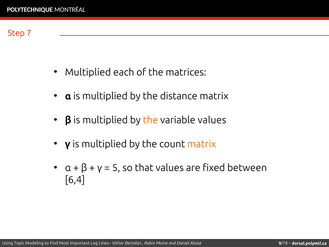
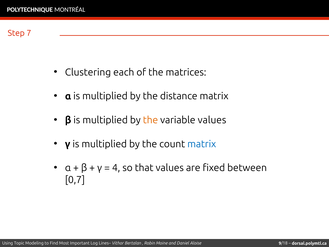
Multiplied: Multiplied -> Clustering (88, 72)
matrix colour: orange -> blue (202, 144)
5: 5 -> 4 (116, 168)
6,4: 6,4 -> 0,7 (75, 180)
